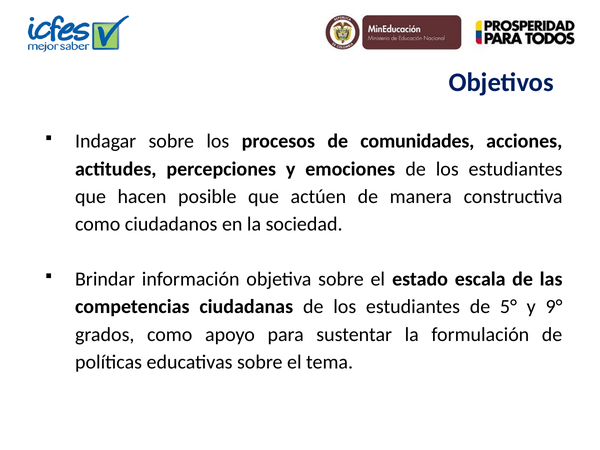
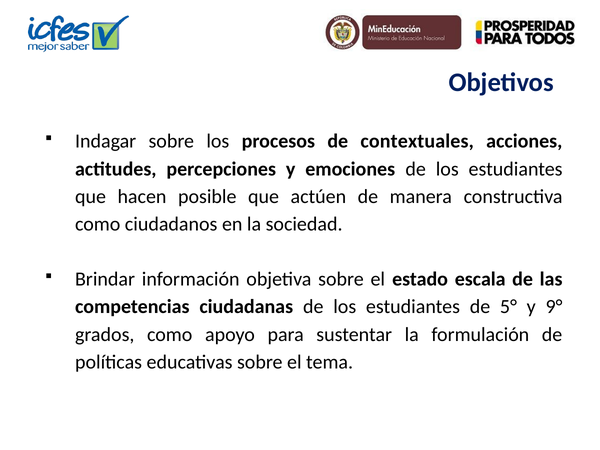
comunidades: comunidades -> contextuales (417, 141)
